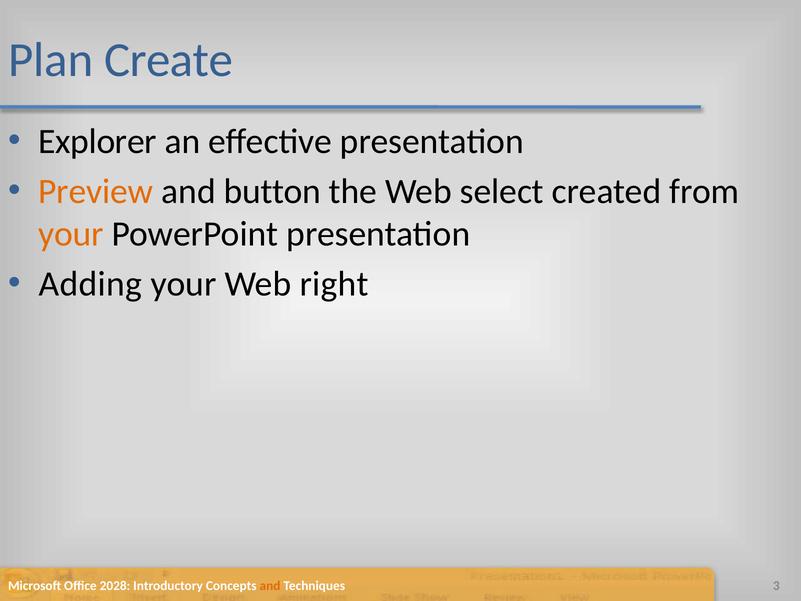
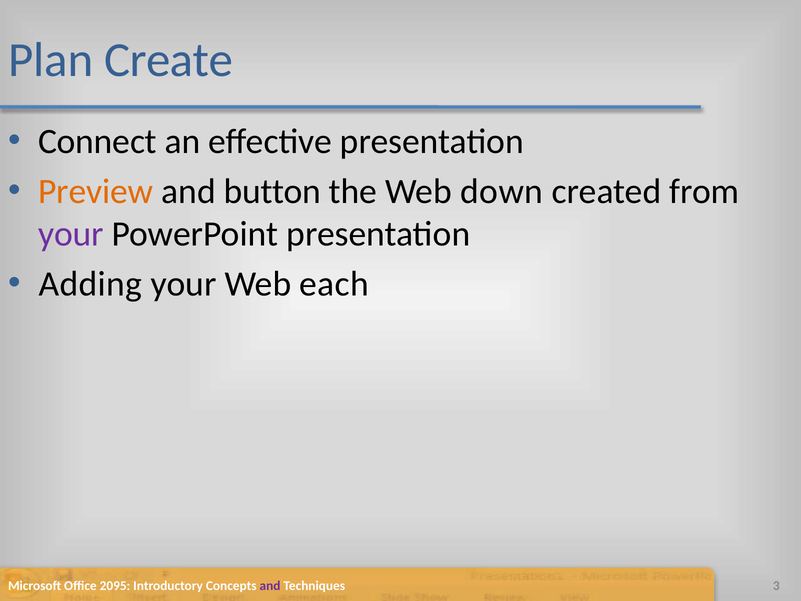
Explorer: Explorer -> Connect (97, 141)
select: select -> down (502, 191)
your colour: orange -> purple (71, 234)
right: right -> each (334, 284)
2028: 2028 -> 2095 (115, 586)
and colour: orange -> purple (270, 586)
